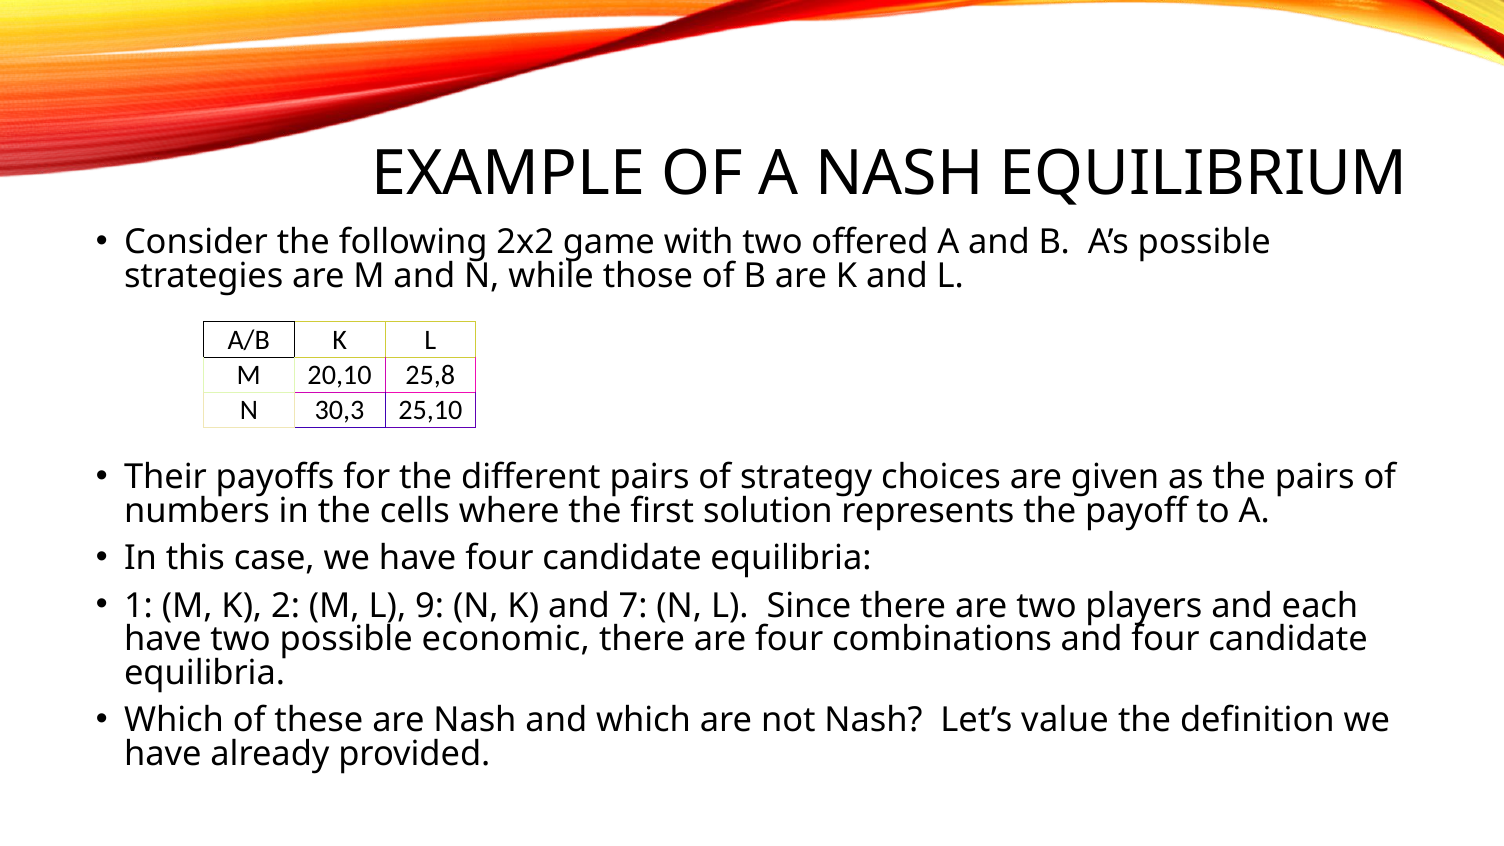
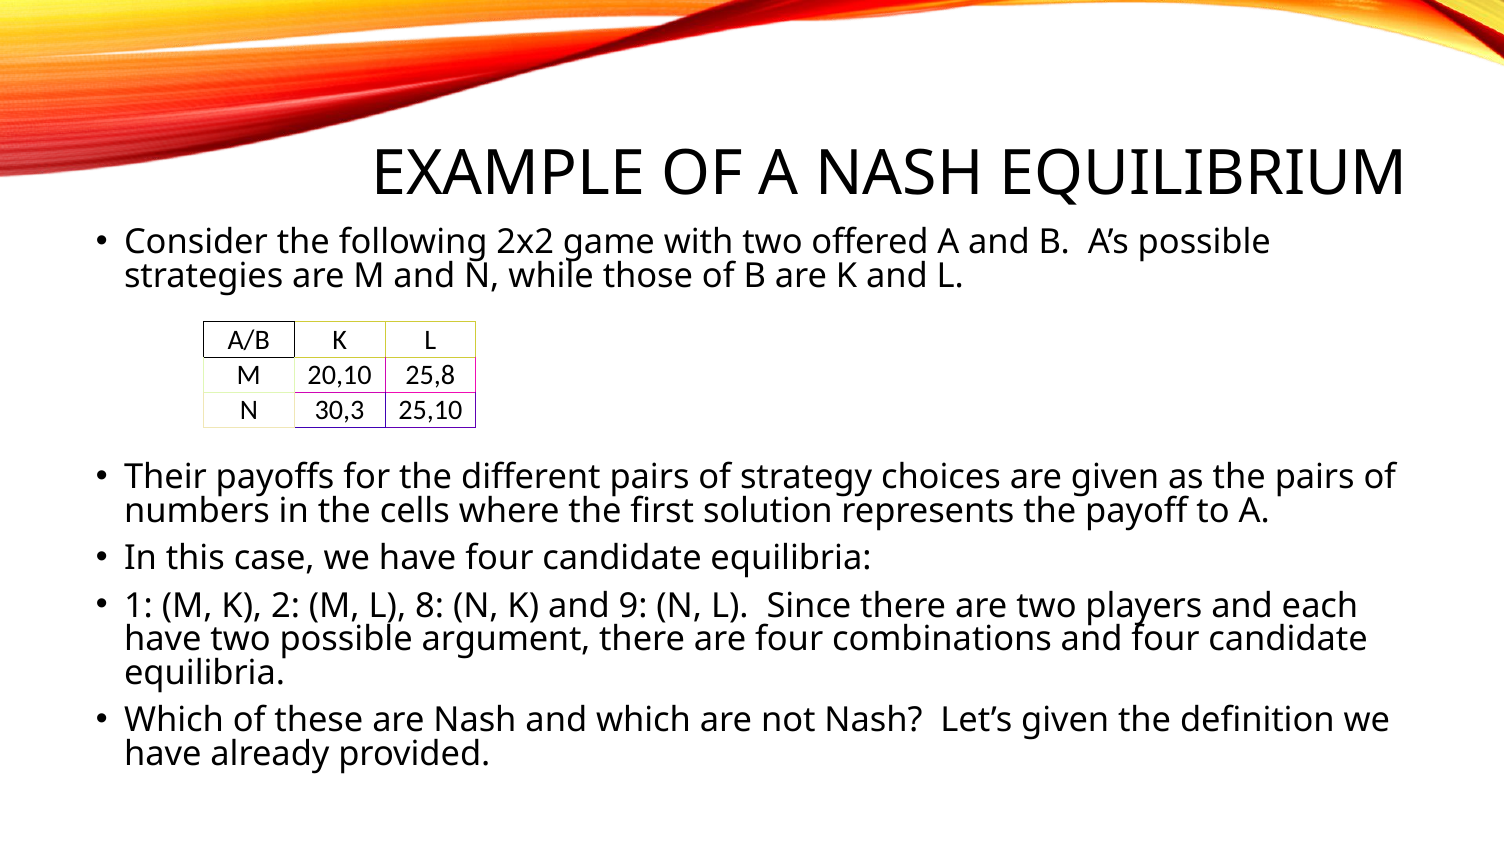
9: 9 -> 8 (430, 606)
7: 7 -> 9 (633, 606)
economic: economic -> argument (506, 639)
Let’s value: value -> given (1065, 720)
